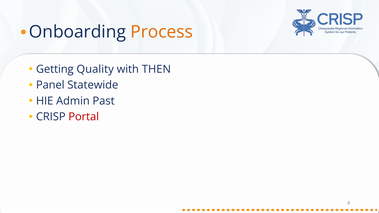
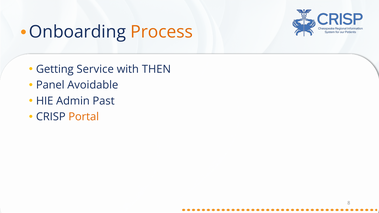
Quality: Quality -> Service (95, 69)
Statewide: Statewide -> Avoidable (93, 85)
Portal colour: red -> orange (84, 117)
